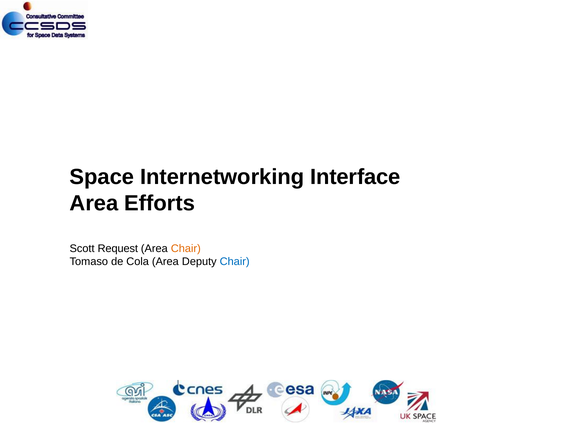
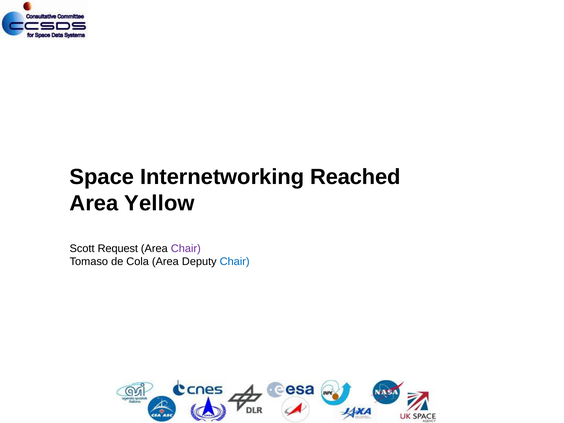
Interface: Interface -> Reached (355, 177)
Efforts: Efforts -> Yellow (159, 203)
Chair colour: orange -> purple (186, 248)
